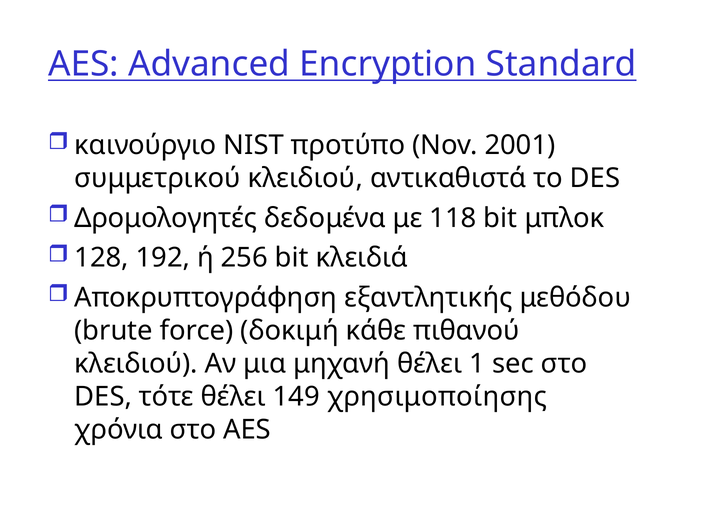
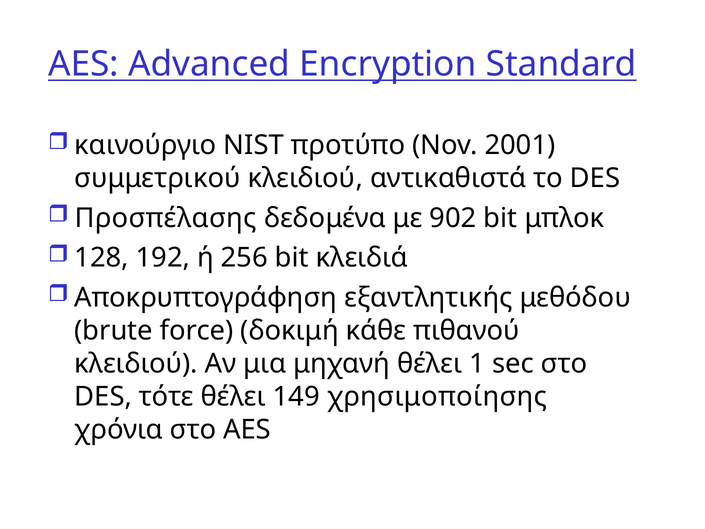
Δρομολογητές: Δρομολογητές -> Προσπέλασης (166, 218)
118: 118 -> 902 (453, 218)
